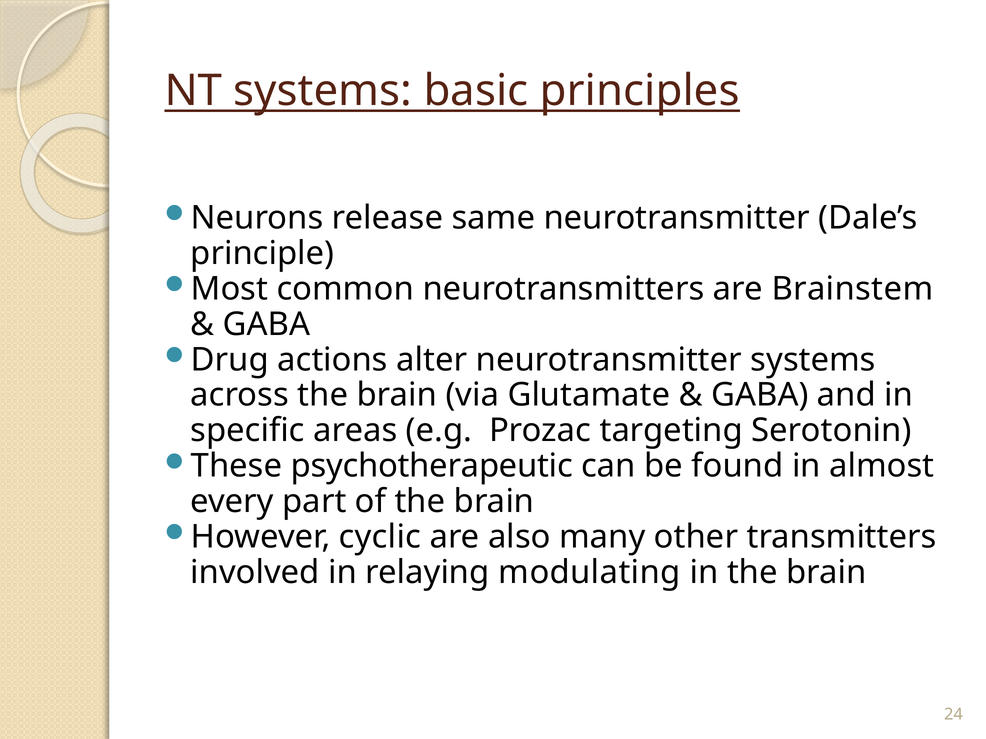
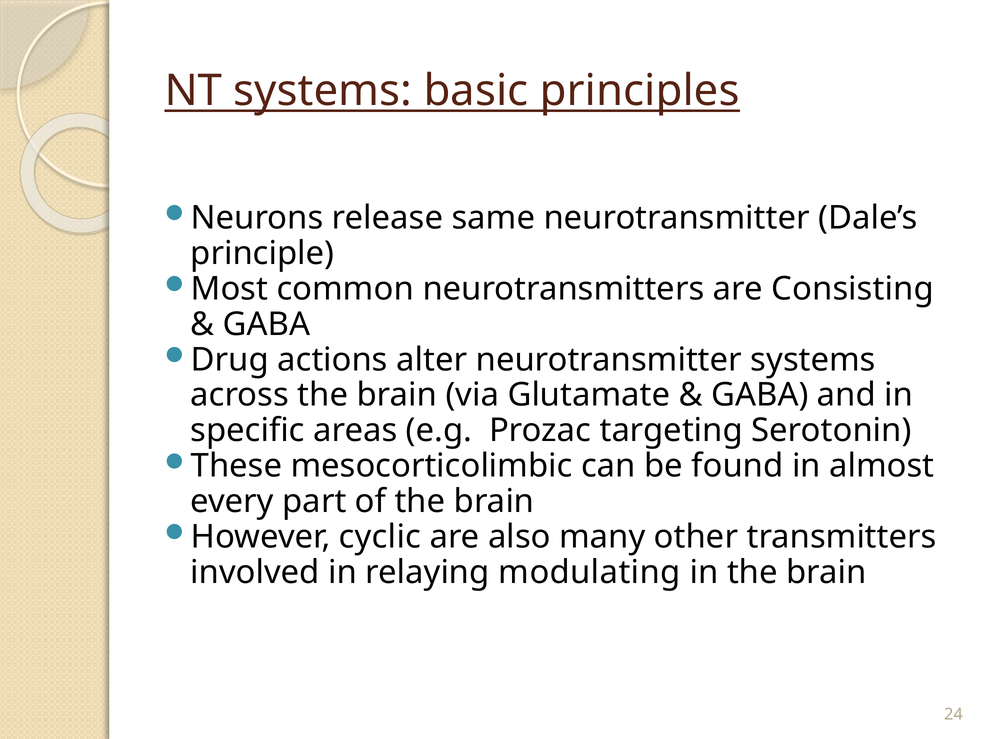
Brainstem: Brainstem -> Consisting (853, 289)
psychotherapeutic: psychotherapeutic -> mesocorticolimbic (432, 466)
